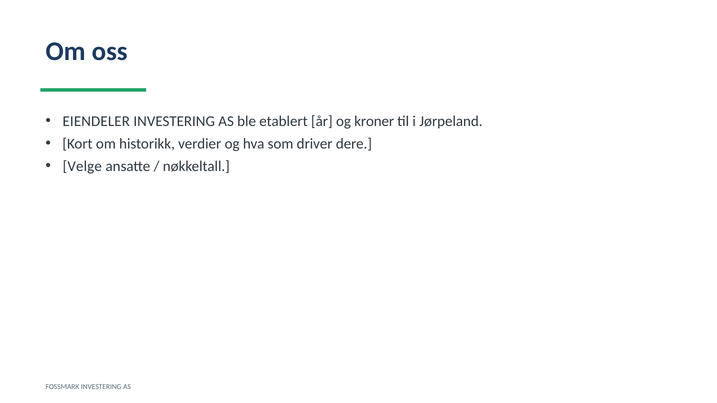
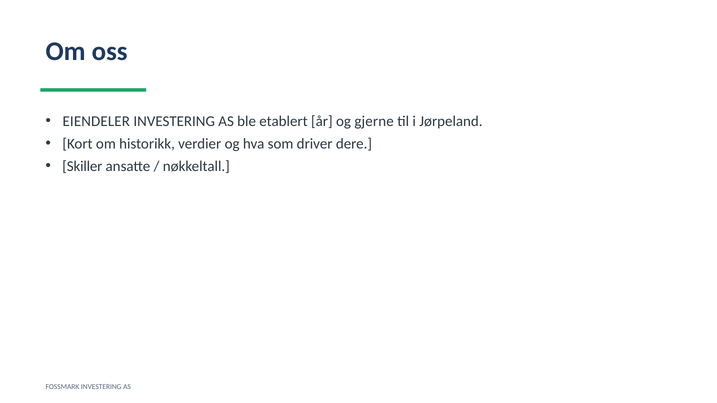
kroner: kroner -> gjerne (374, 121)
Velge: Velge -> Skiller (82, 166)
